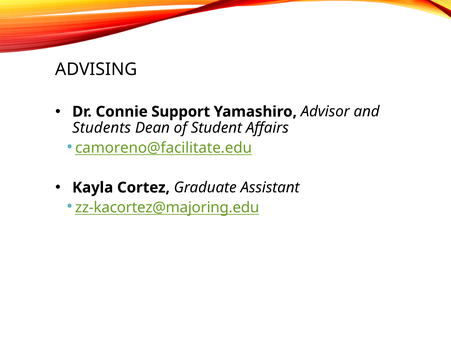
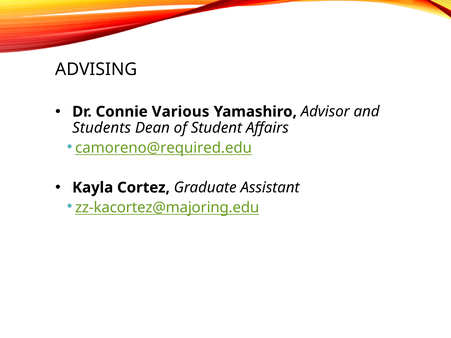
Support: Support -> Various (181, 112)
camoreno@facilitate.edu: camoreno@facilitate.edu -> camoreno@required.edu (164, 148)
